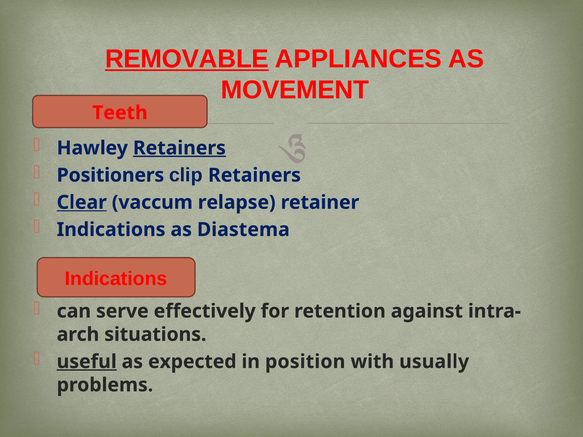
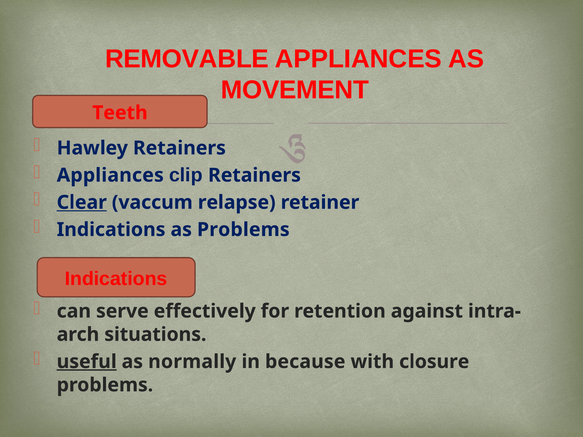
REMOVABLE underline: present -> none (187, 59)
Retainers underline: present -> none (179, 148)
Positioners: Positioners -> Appliances (110, 175)
as Diastema: Diastema -> Problems (243, 230)
expected: expected -> normally (192, 362)
position: position -> because (305, 362)
usually: usually -> closure (434, 362)
